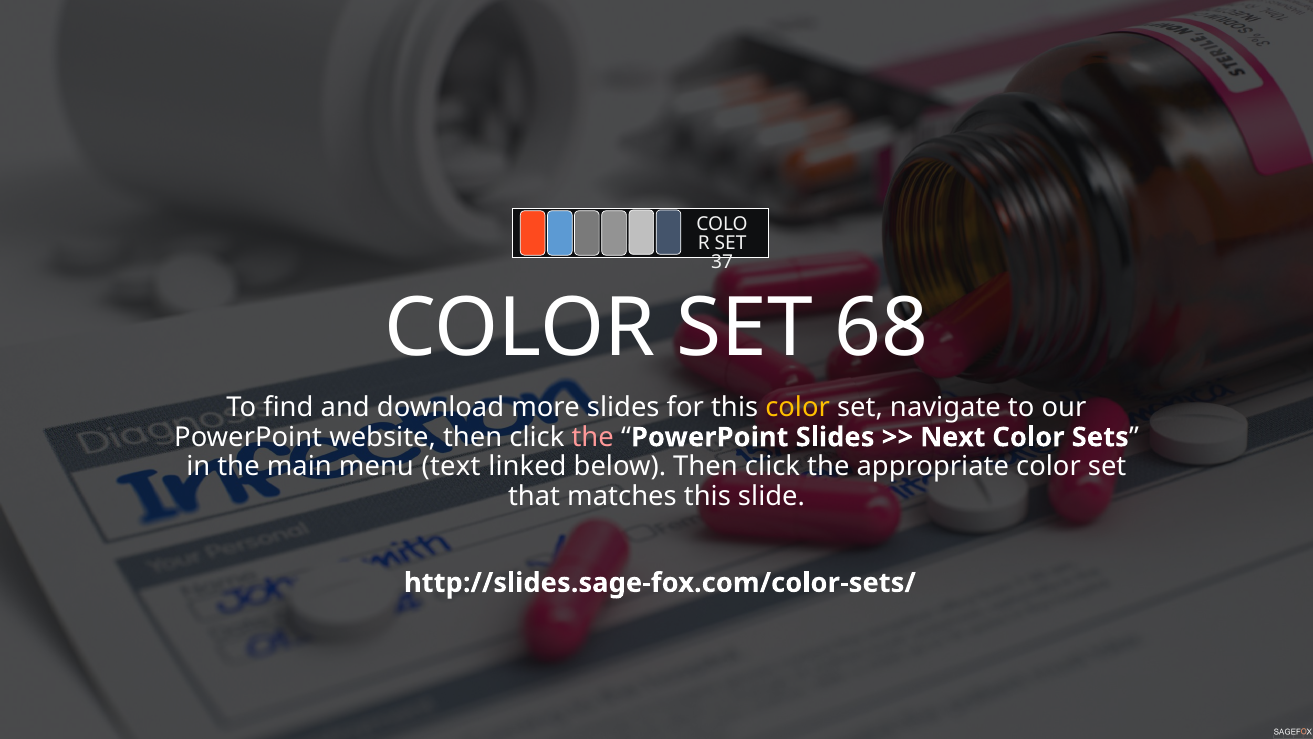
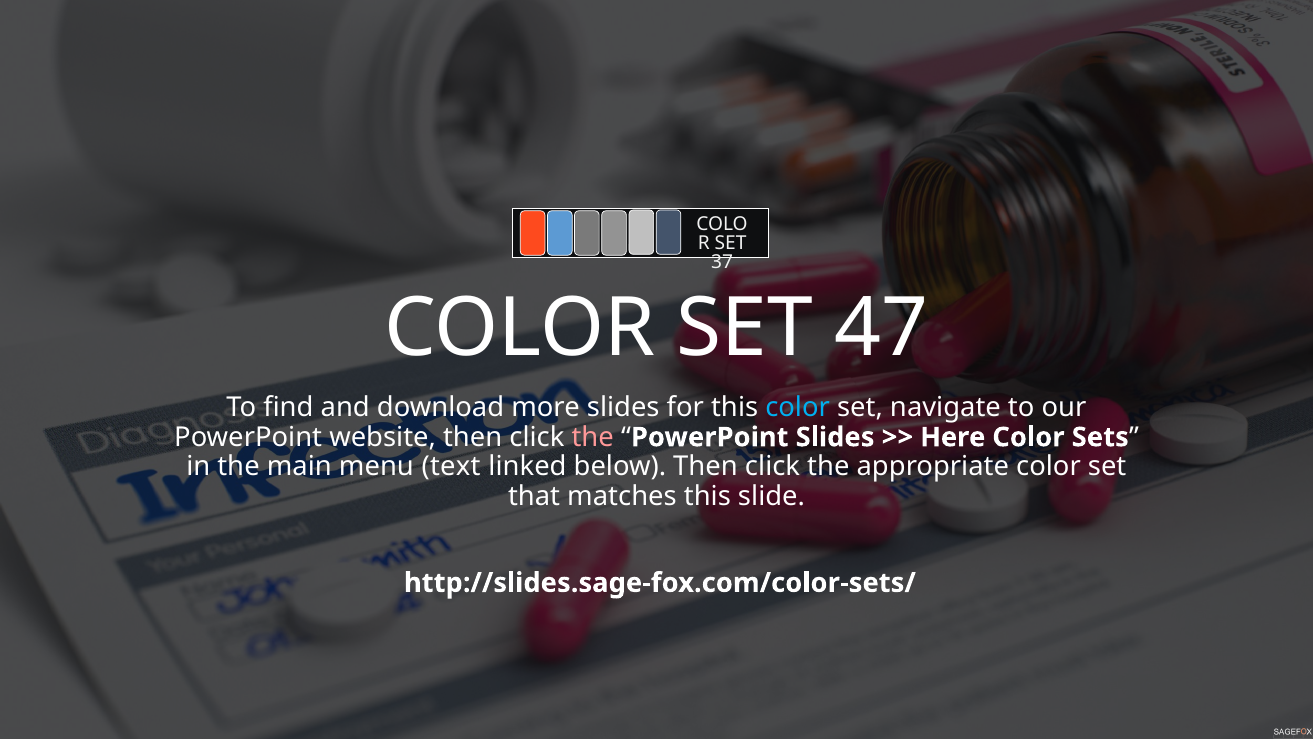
68: 68 -> 47 (881, 328)
color colour: yellow -> light blue (798, 407)
Next: Next -> Here (953, 437)
